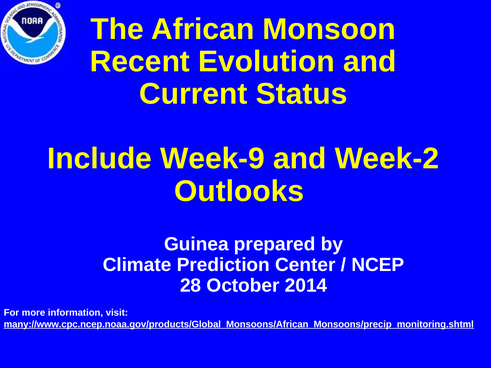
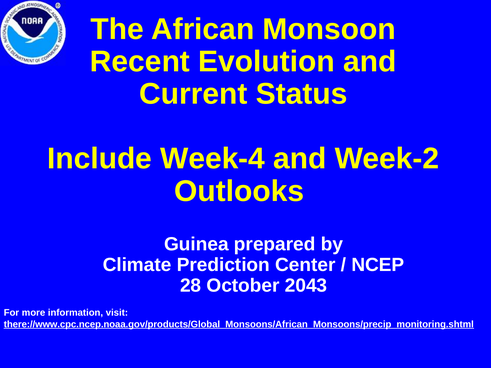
Week-9: Week-9 -> Week-4 (213, 159)
2014: 2014 -> 2043 (306, 286)
many://www.cpc.ncep.noaa.gov/products/Global_Monsoons/African_Monsoons/precip_monitoring.shtml: many://www.cpc.ncep.noaa.gov/products/Global_Monsoons/African_Monsoons/precip_monitoring.shtml -> there://www.cpc.ncep.noaa.gov/products/Global_Monsoons/African_Monsoons/precip_monitoring.shtml (239, 324)
